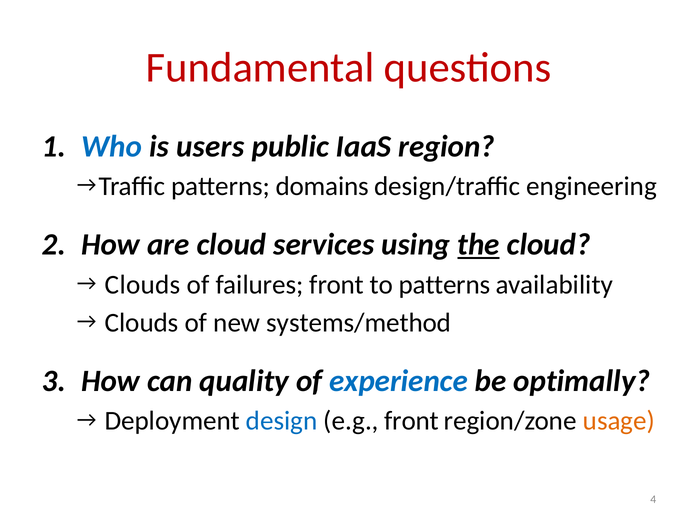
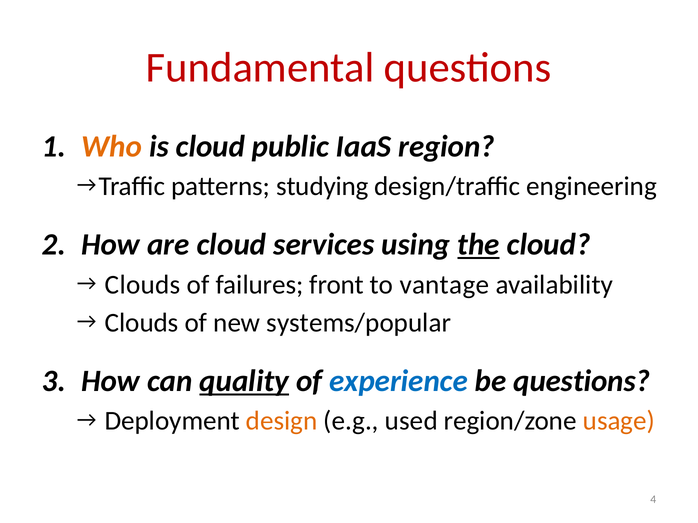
Who colour: blue -> orange (112, 146)
is users: users -> cloud (210, 146)
domains: domains -> studying (322, 186)
to patterns: patterns -> vantage (444, 285)
systems/method: systems/method -> systems/popular (359, 323)
quality underline: none -> present (244, 381)
be optimally: optimally -> questions (582, 381)
design colour: blue -> orange (282, 421)
e.g front: front -> used (411, 421)
